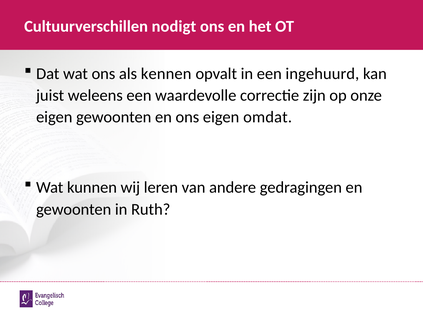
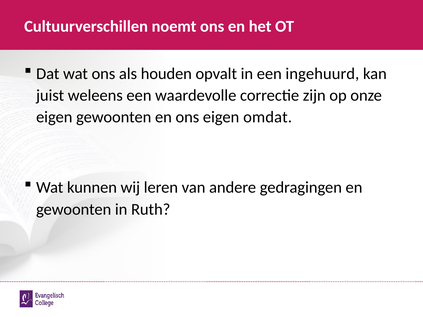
nodigt: nodigt -> noemt (174, 27)
kennen: kennen -> houden (166, 74)
